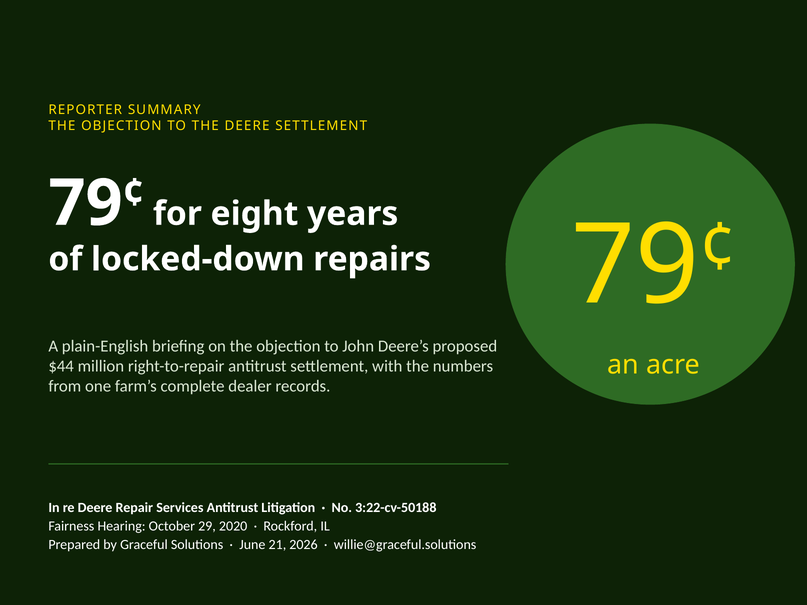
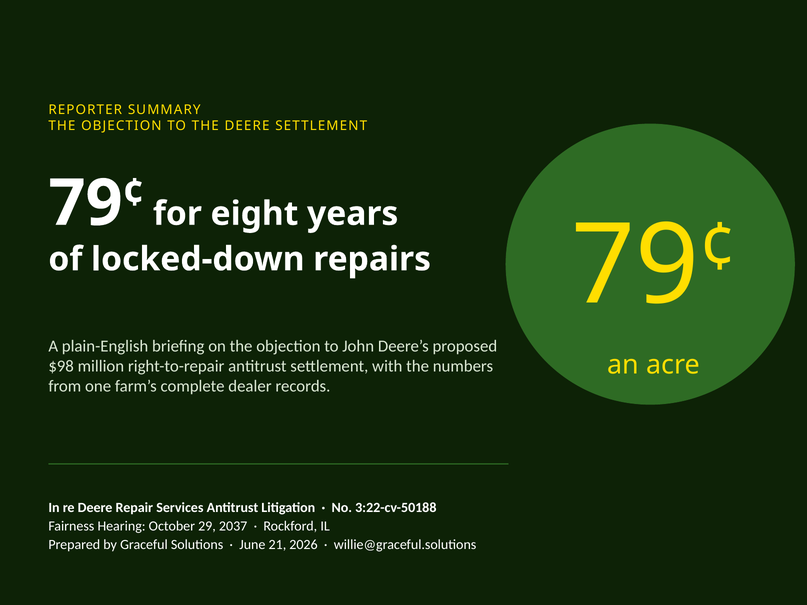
$44: $44 -> $98 (61, 366)
2020: 2020 -> 2037 (233, 526)
